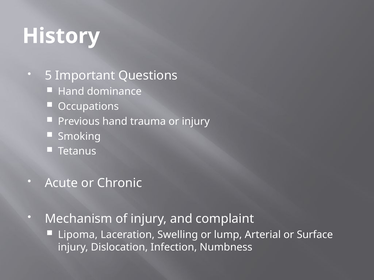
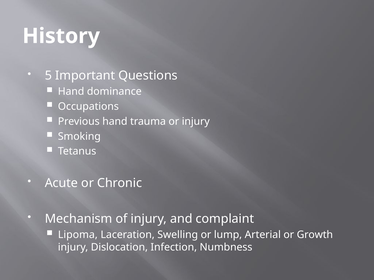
Surface: Surface -> Growth (315, 235)
